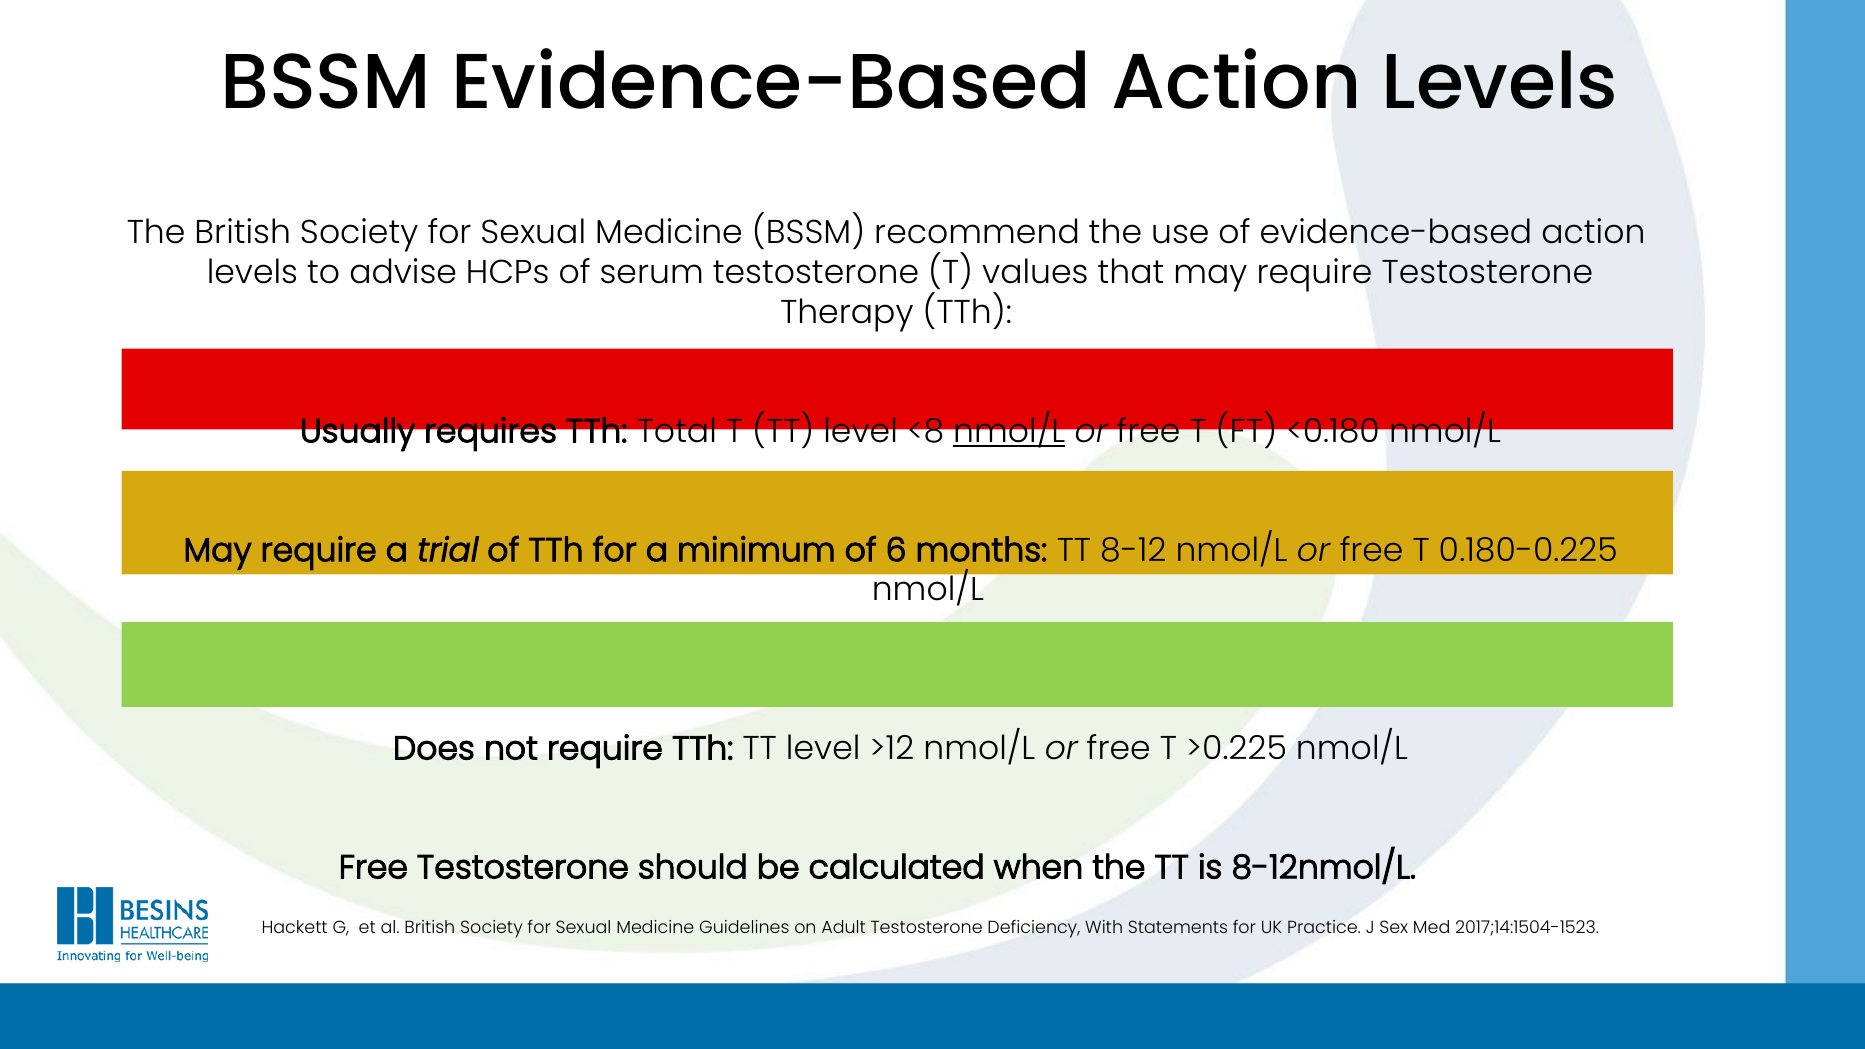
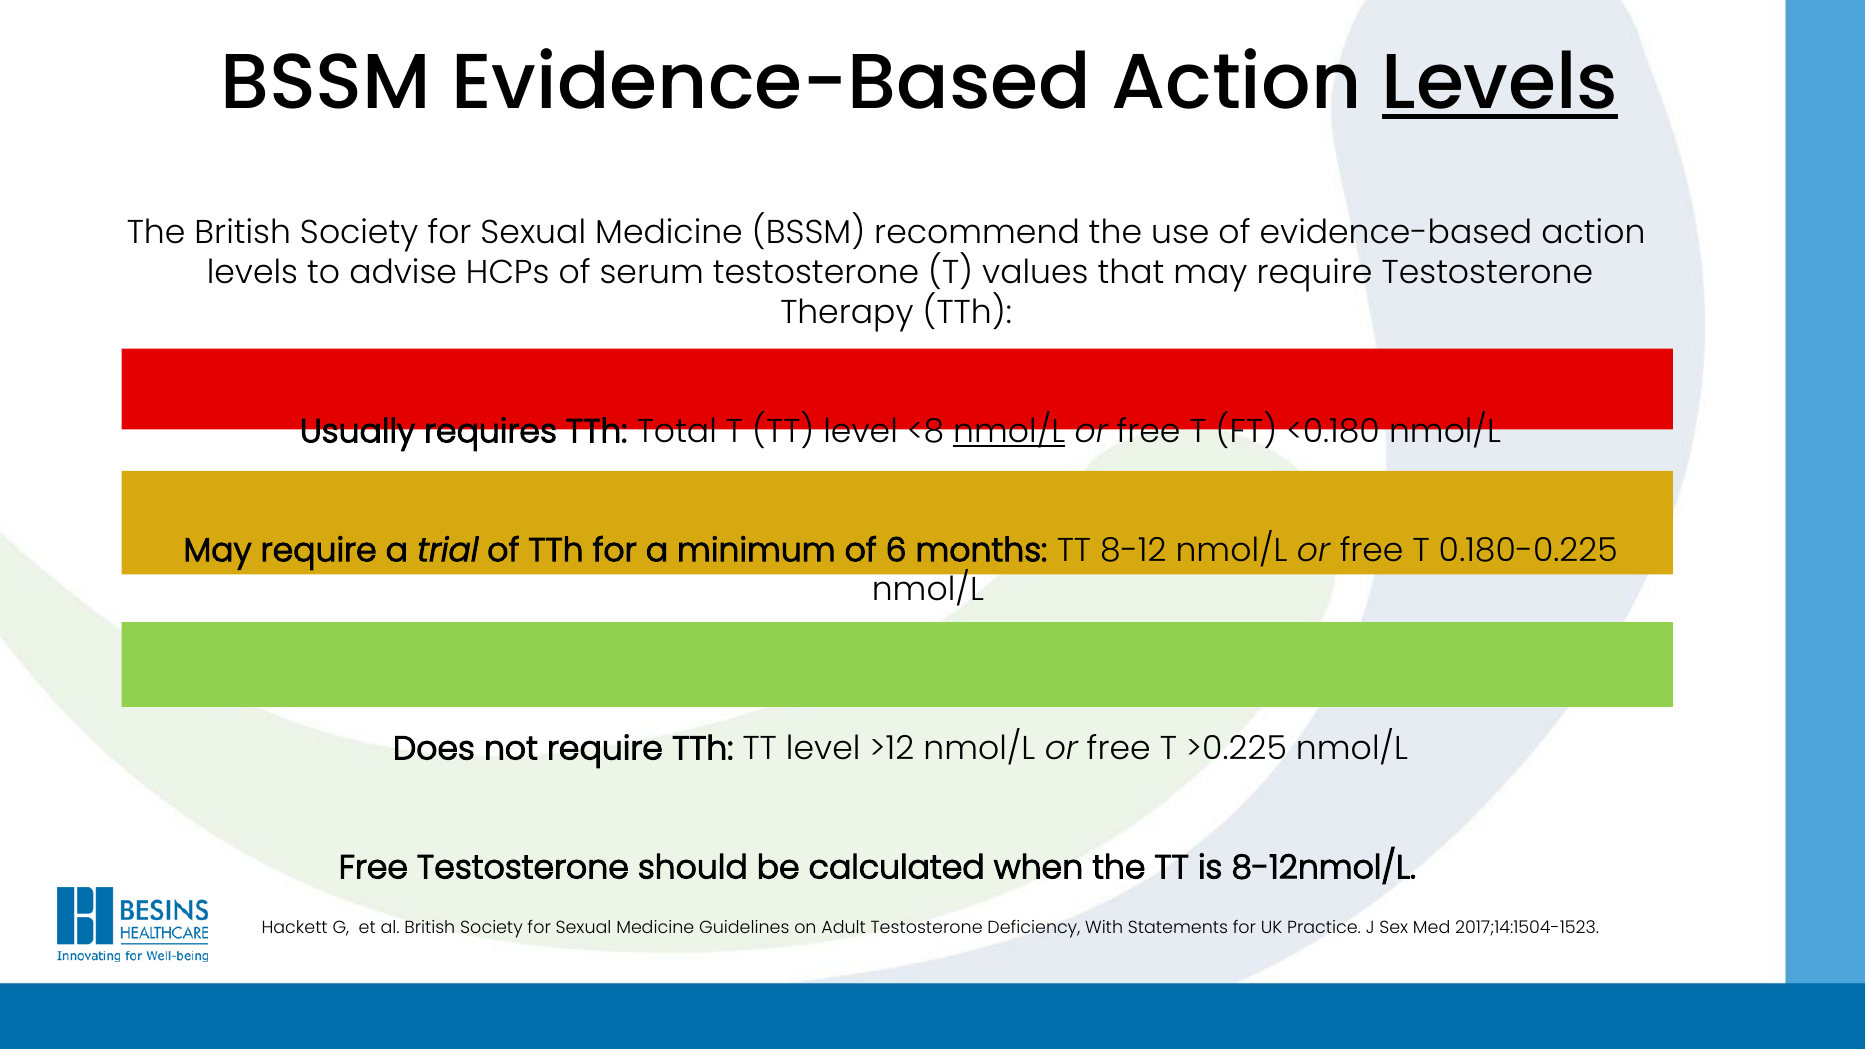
Levels underline: none -> present (1500, 83)
